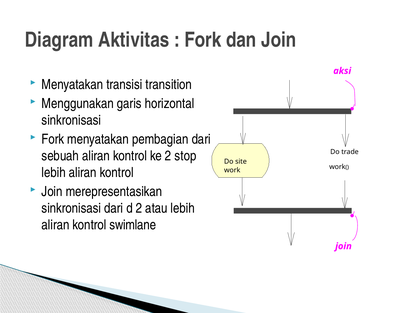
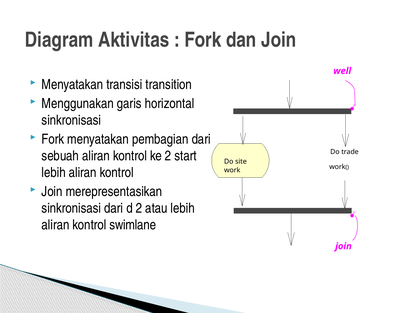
aksi: aksi -> well (342, 71)
stop: stop -> start (186, 156)
